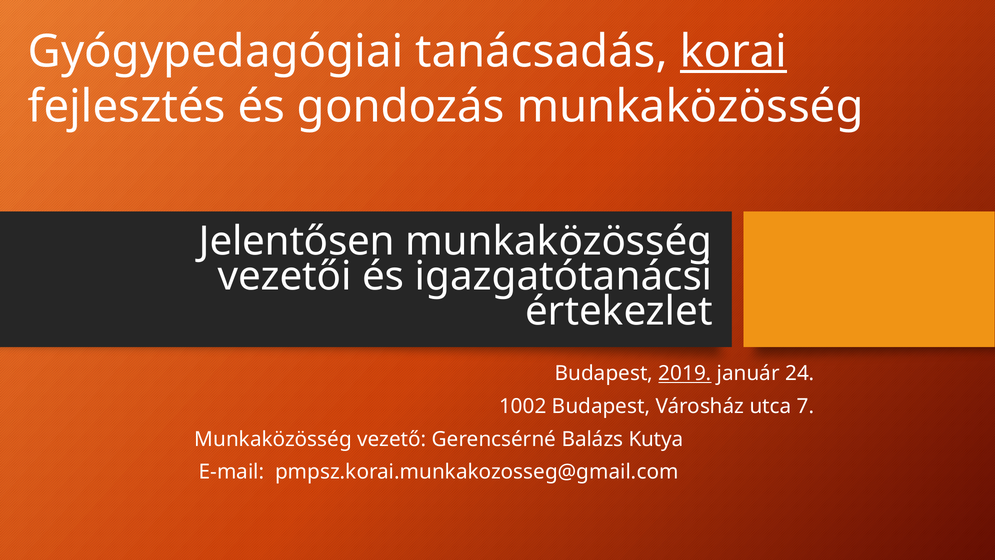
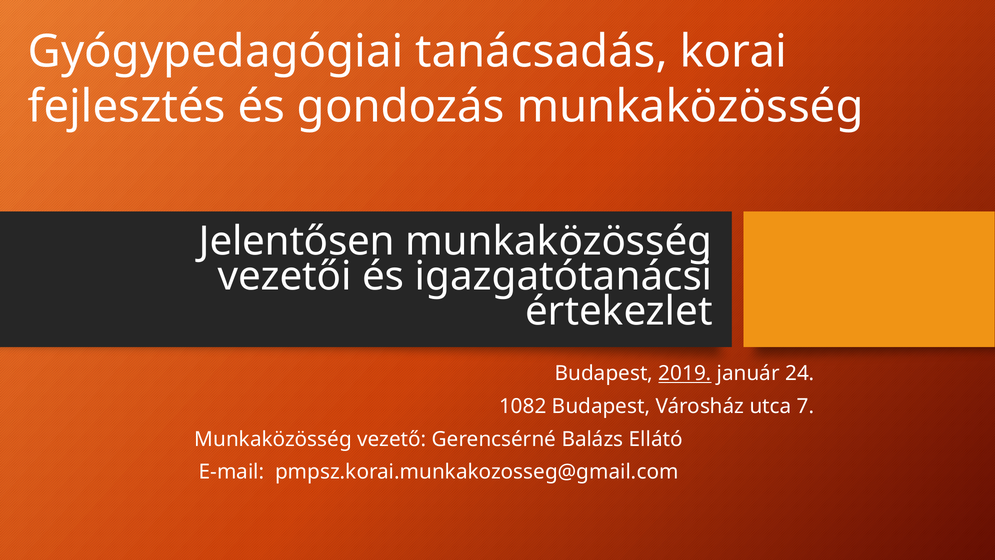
korai underline: present -> none (733, 52)
1002: 1002 -> 1082 (523, 406)
Kutya: Kutya -> Ellátó (656, 439)
